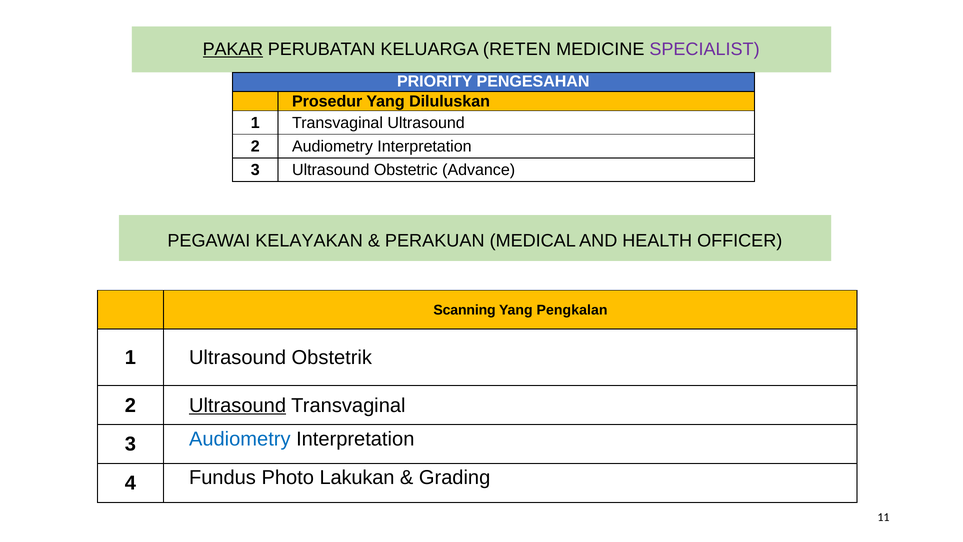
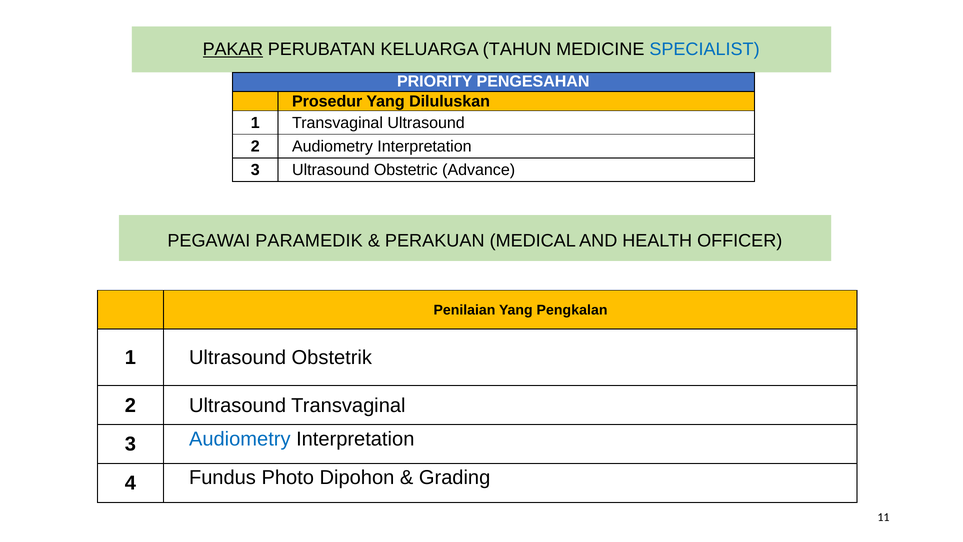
RETEN: RETEN -> TAHUN (517, 49)
SPECIALIST colour: purple -> blue (705, 49)
KELAYAKAN: KELAYAKAN -> PARAMEDIK (309, 241)
Scanning: Scanning -> Penilaian (464, 310)
Ultrasound underline: present -> none (238, 405)
Lakukan: Lakukan -> Dipohon (357, 478)
